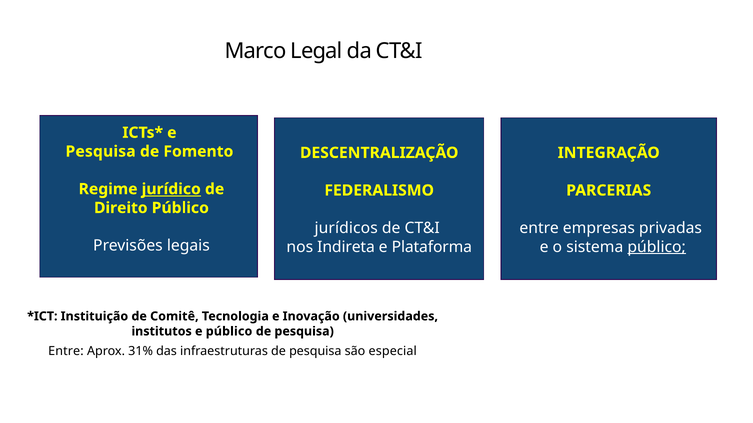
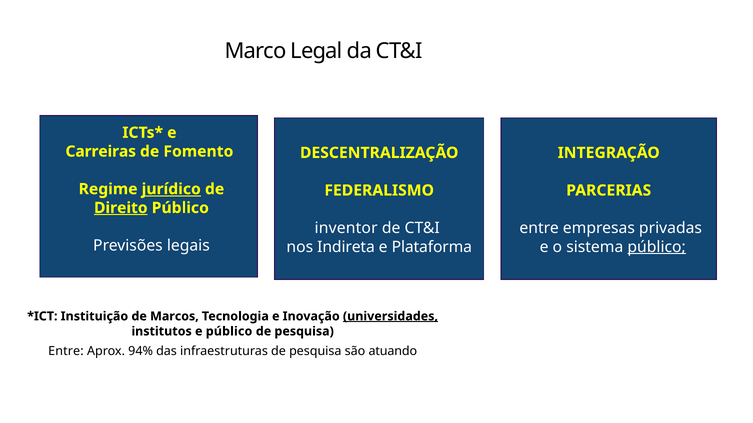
Pesquisa: Pesquisa -> Carreiras (101, 152)
Direito underline: none -> present (121, 208)
jurídicos: jurídicos -> inventor (346, 228)
Comitê: Comitê -> Marcos (174, 317)
universidades underline: none -> present (390, 317)
31%: 31% -> 94% (141, 351)
especial: especial -> atuando (393, 351)
